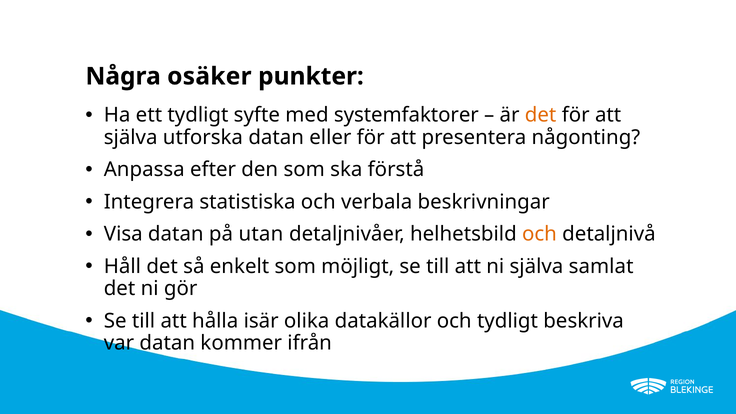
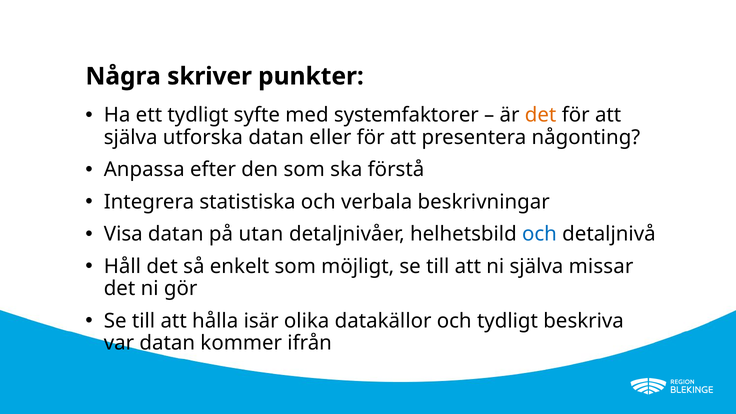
osäker: osäker -> skriver (210, 76)
och colour: orange -> blue (539, 234)
samlat: samlat -> missar (601, 267)
